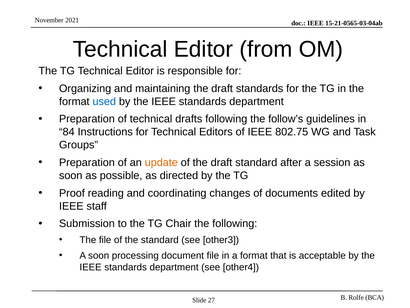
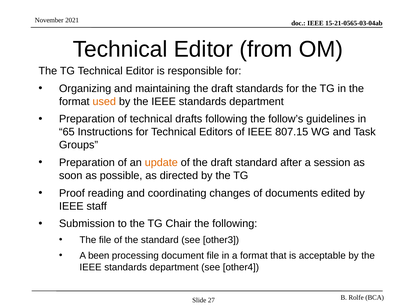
used colour: blue -> orange (104, 101)
84: 84 -> 65 (67, 132)
802.75: 802.75 -> 807.15 (292, 132)
A soon: soon -> been (99, 255)
